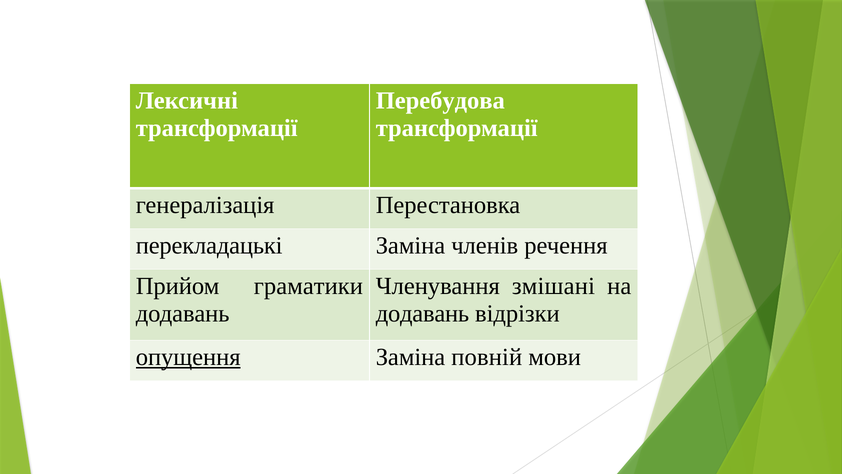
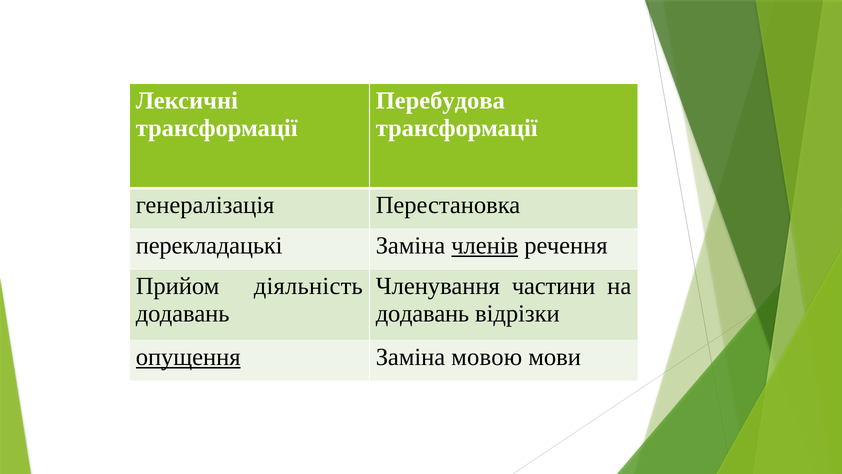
членів underline: none -> present (485, 246)
граматики: граматики -> діяльність (308, 286)
змішані: змішані -> частини (554, 286)
повній: повній -> мовою (487, 357)
